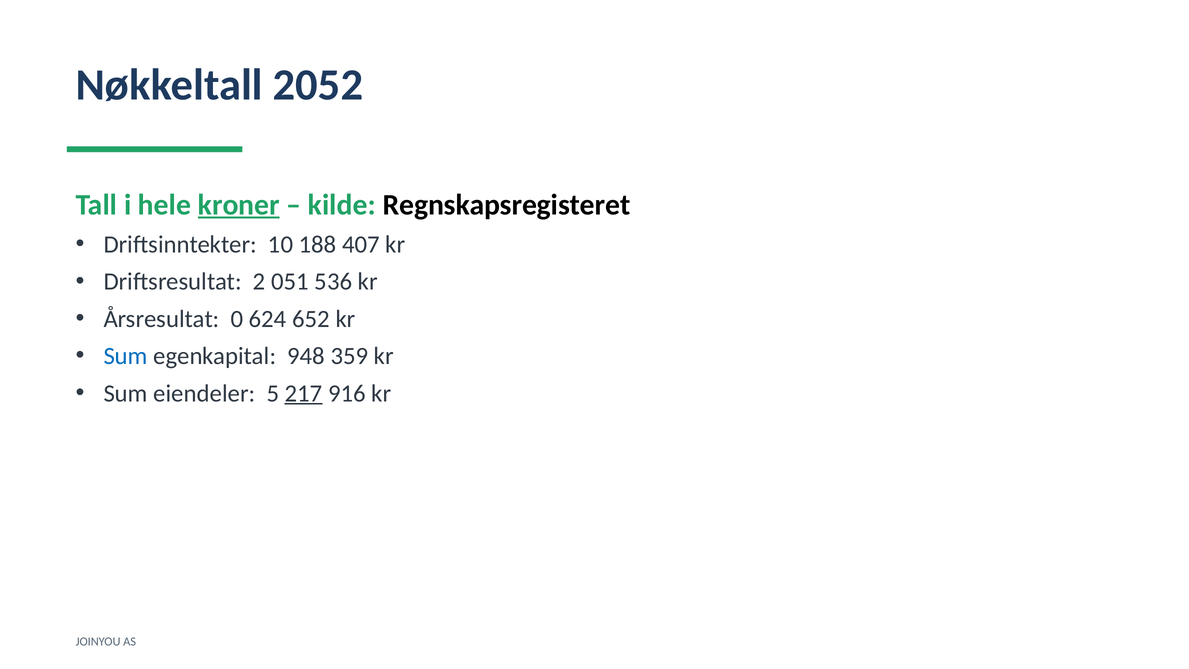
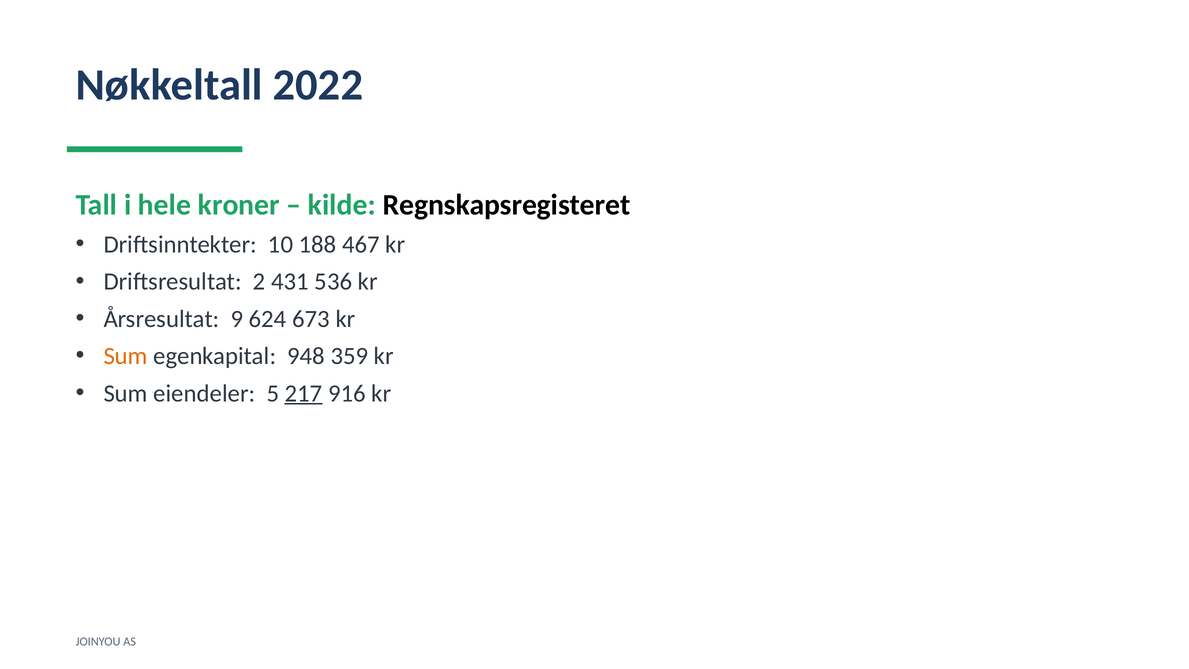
2052: 2052 -> 2022 (318, 85)
kroner underline: present -> none (239, 205)
407: 407 -> 467 (361, 244)
051: 051 -> 431 (290, 282)
0: 0 -> 9 (237, 319)
652: 652 -> 673 (311, 319)
Sum colour: blue -> orange (126, 356)
